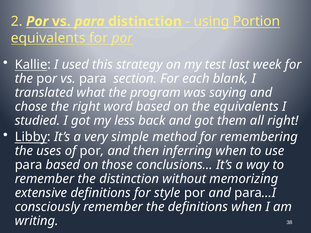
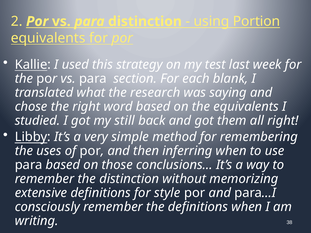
program: program -> research (155, 93)
less: less -> still (125, 121)
